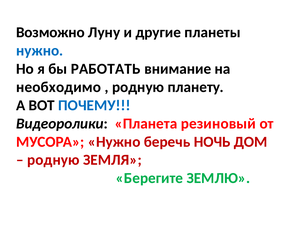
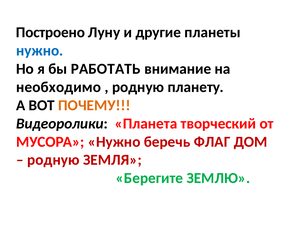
Возможно: Возможно -> Построено (50, 32)
ПОЧЕМУ colour: blue -> orange (94, 105)
резиновый: резиновый -> творческий (218, 124)
НОЧЬ: НОЧЬ -> ФЛАГ (212, 142)
